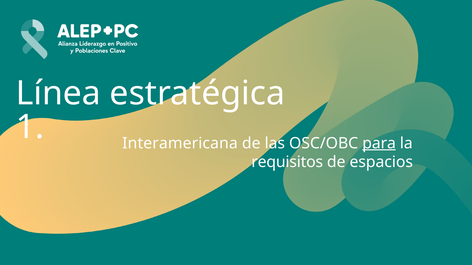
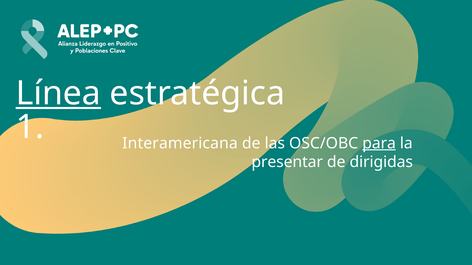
Línea underline: none -> present (58, 94)
requisitos: requisitos -> presentar (287, 162)
espacios: espacios -> dirigidas (381, 162)
